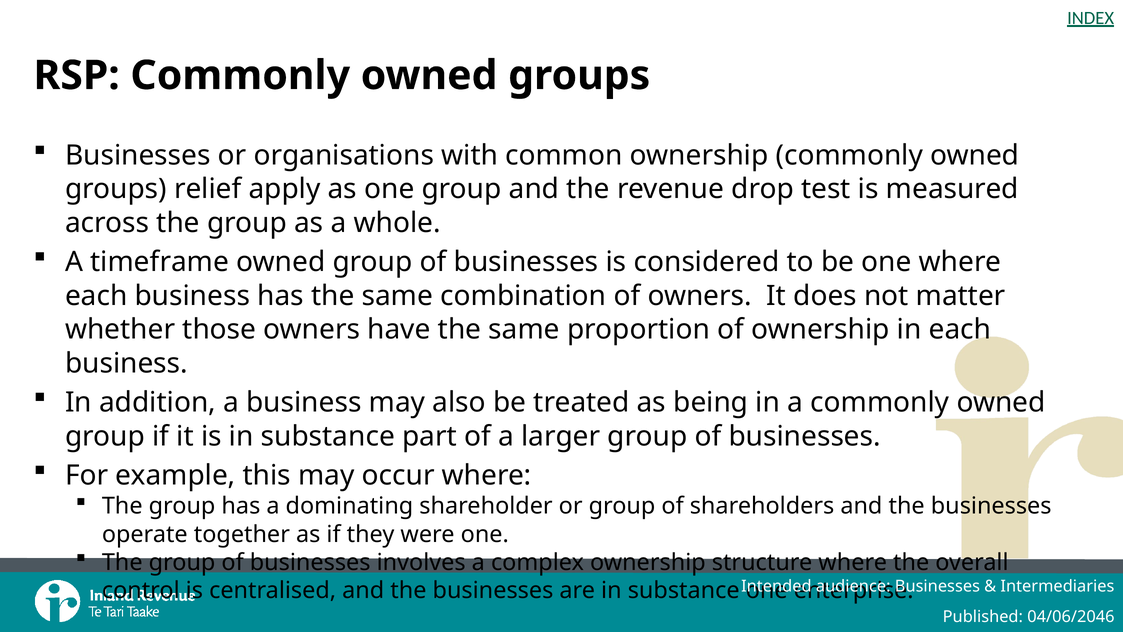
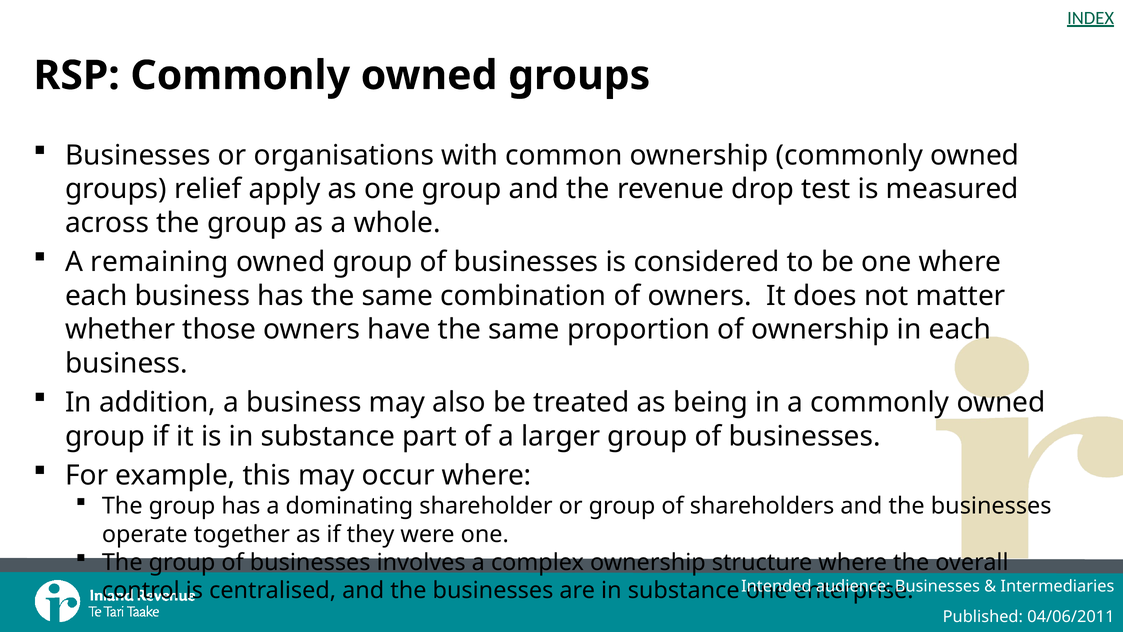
timeframe: timeframe -> remaining (160, 262)
04/06/2046: 04/06/2046 -> 04/06/2011 (1071, 616)
